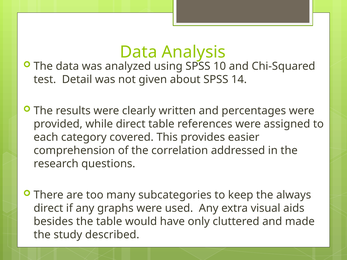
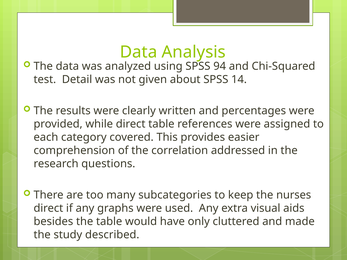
10: 10 -> 94 (220, 66)
always: always -> nurses (294, 195)
